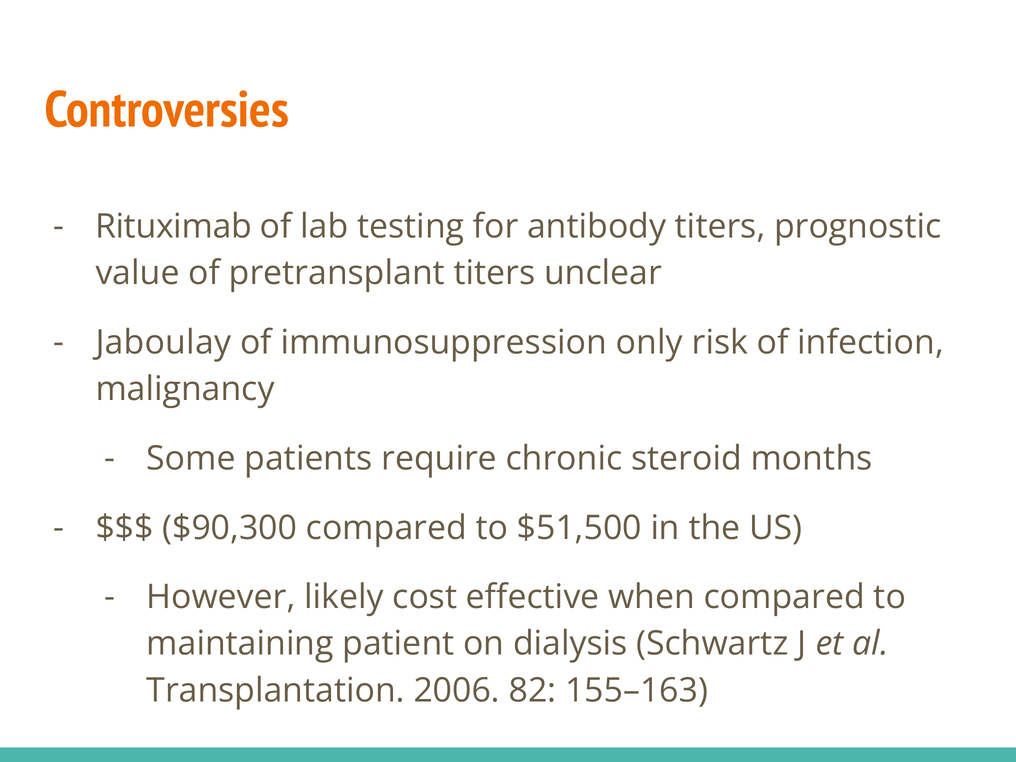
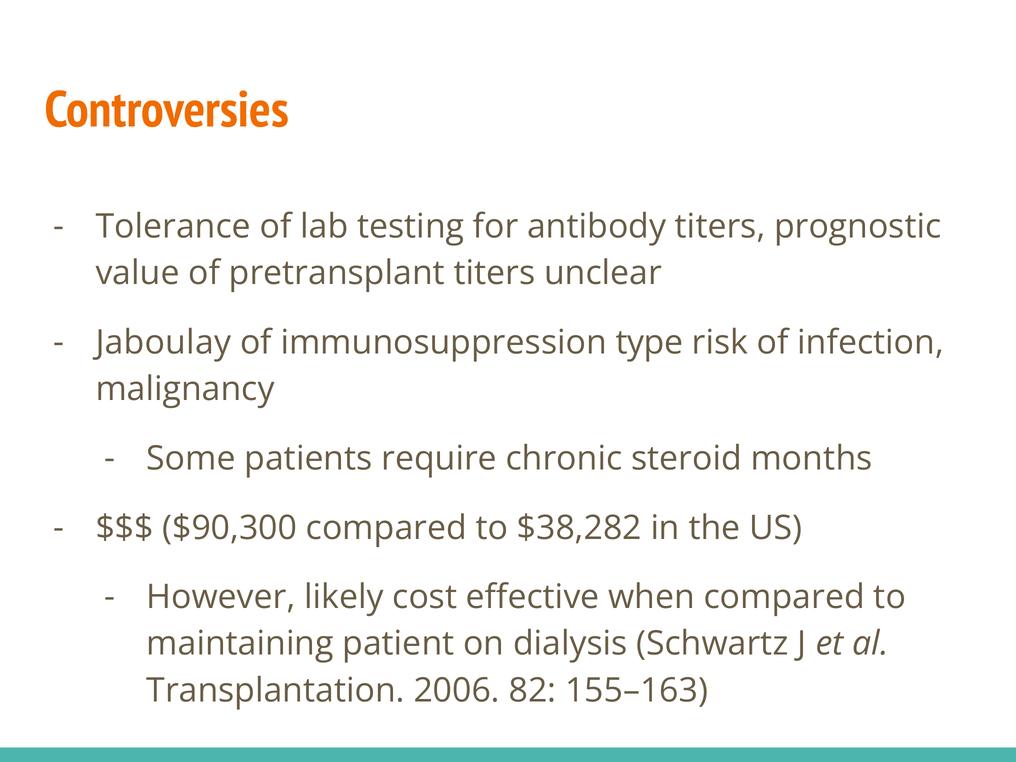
Rituximab: Rituximab -> Tolerance (173, 227)
only: only -> type (649, 343)
$51,500: $51,500 -> $38,282 (579, 528)
